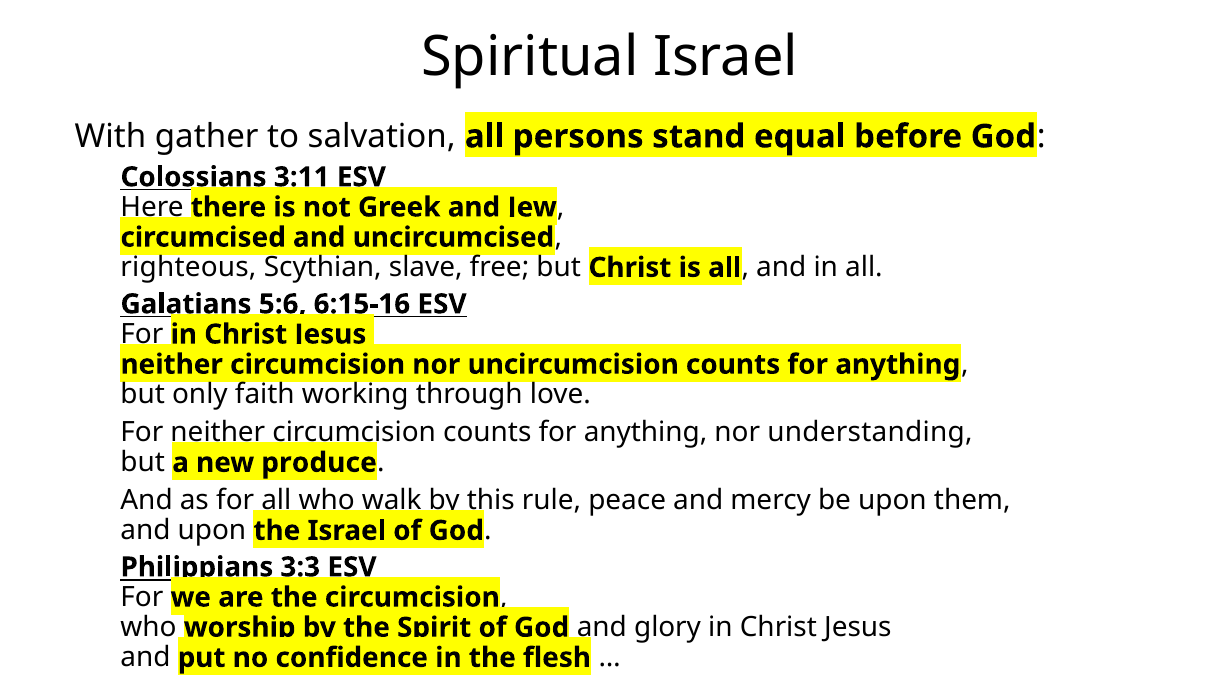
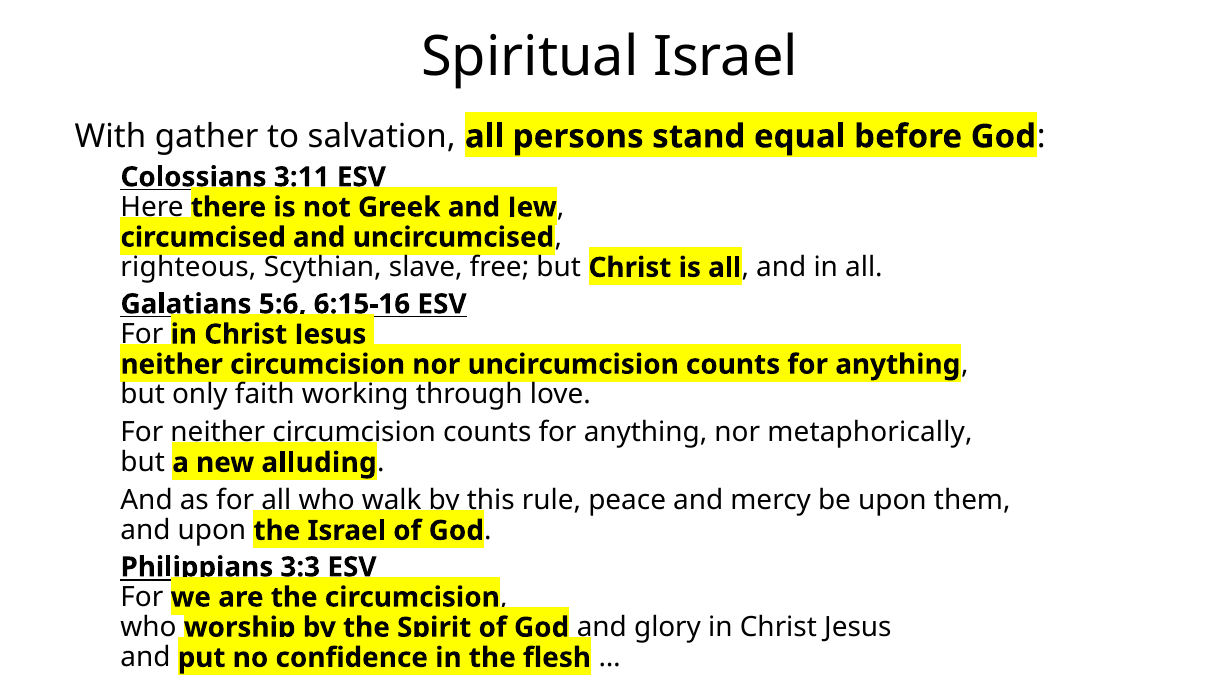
understanding: understanding -> metaphorically (870, 433)
produce: produce -> alluding (319, 463)
